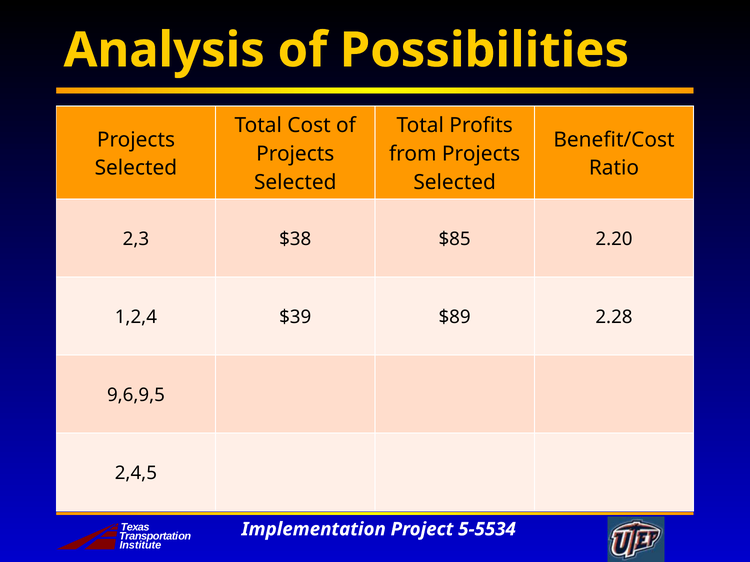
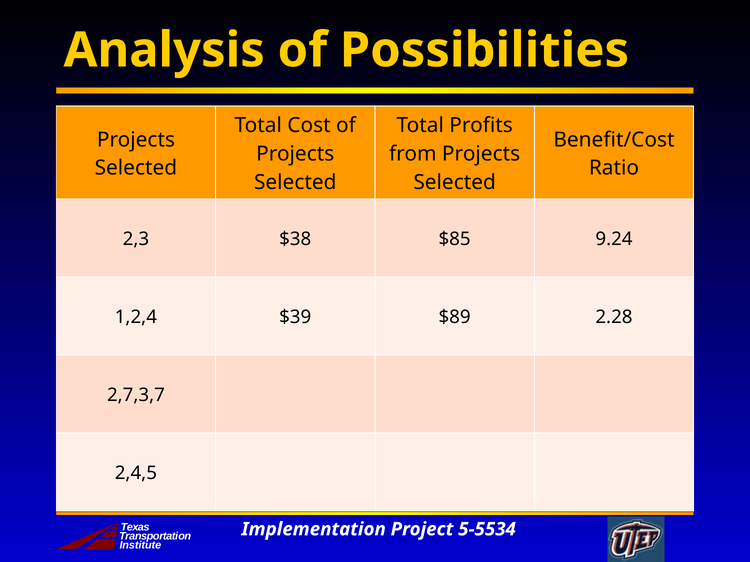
2.20: 2.20 -> 9.24 (614, 239)
9,6,9,5: 9,6,9,5 -> 2,7,3,7 (136, 396)
